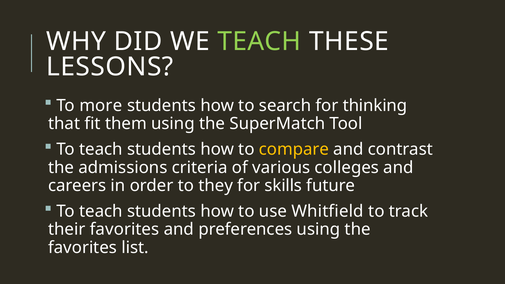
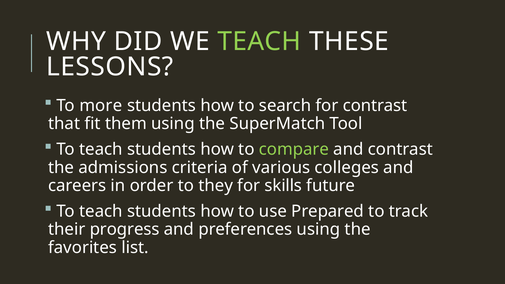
for thinking: thinking -> contrast (375, 106)
compare colour: yellow -> light green (294, 149)
Whitfield: Whitfield -> Prepared (328, 211)
their favorites: favorites -> progress (125, 229)
